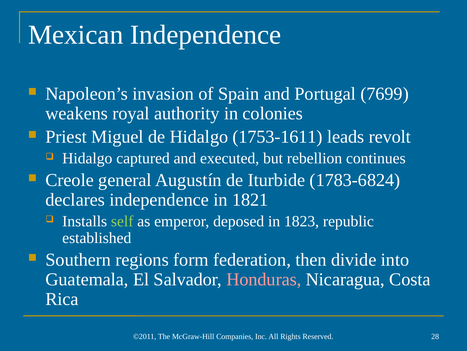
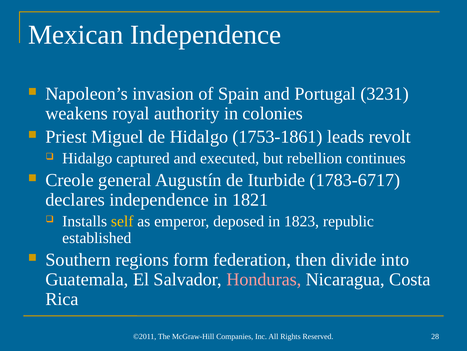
7699: 7699 -> 3231 (385, 94)
1753-1611: 1753-1611 -> 1753-1861 (278, 137)
1783-6824: 1783-6824 -> 1783-6717 (355, 180)
self colour: light green -> yellow (122, 221)
